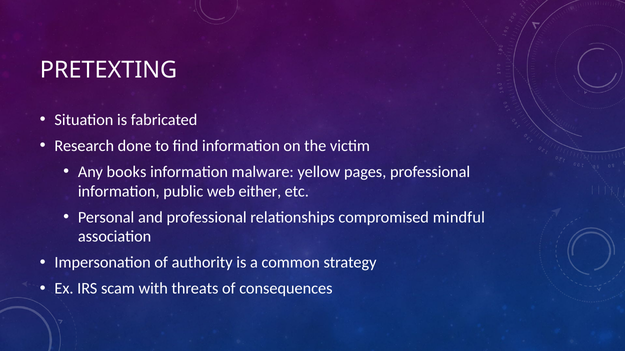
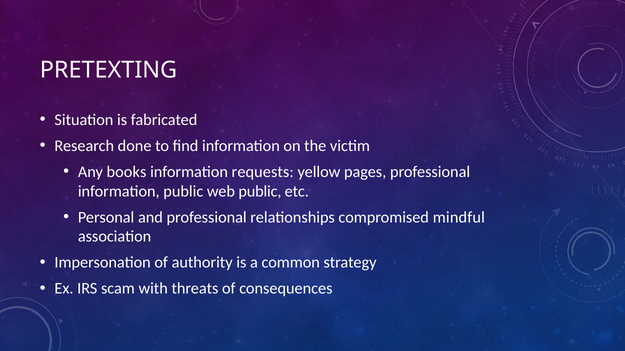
malware: malware -> requests (263, 172)
web either: either -> public (260, 191)
